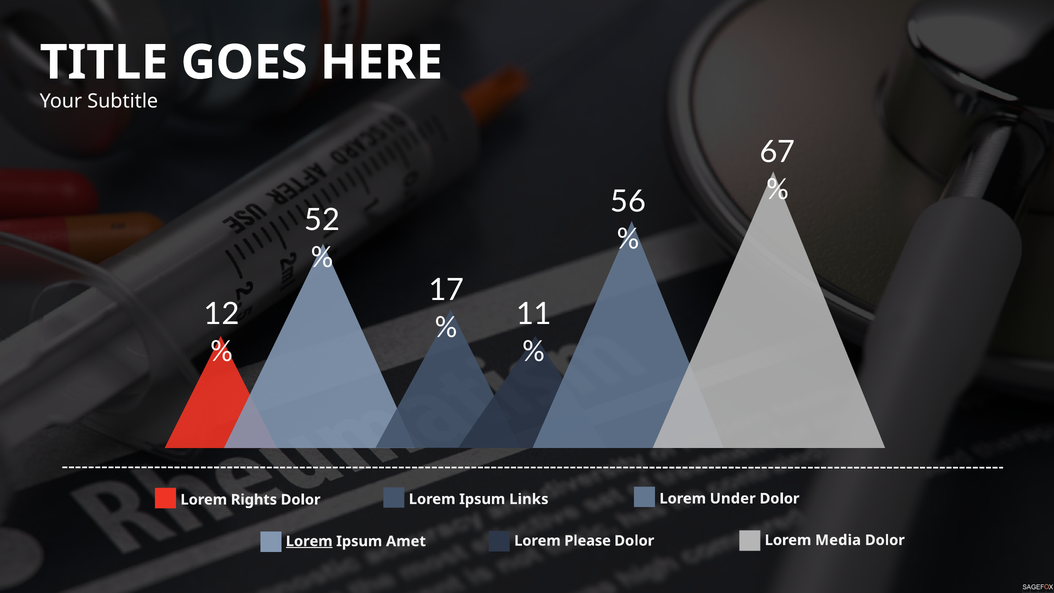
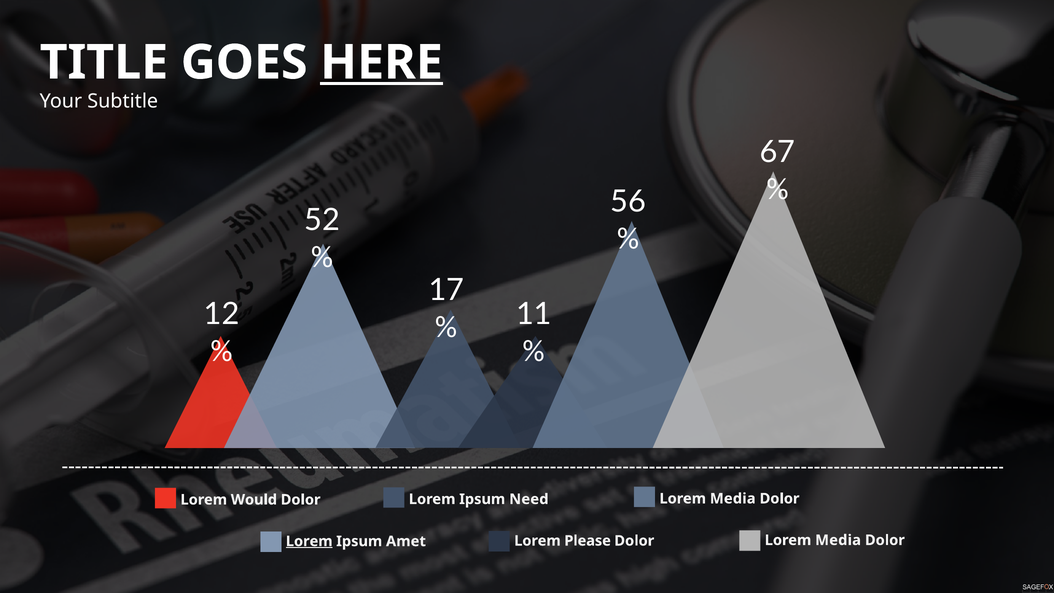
HERE underline: none -> present (381, 63)
Under: Under -> Media (733, 498)
Links: Links -> Need (529, 499)
Rights: Rights -> Would (254, 500)
